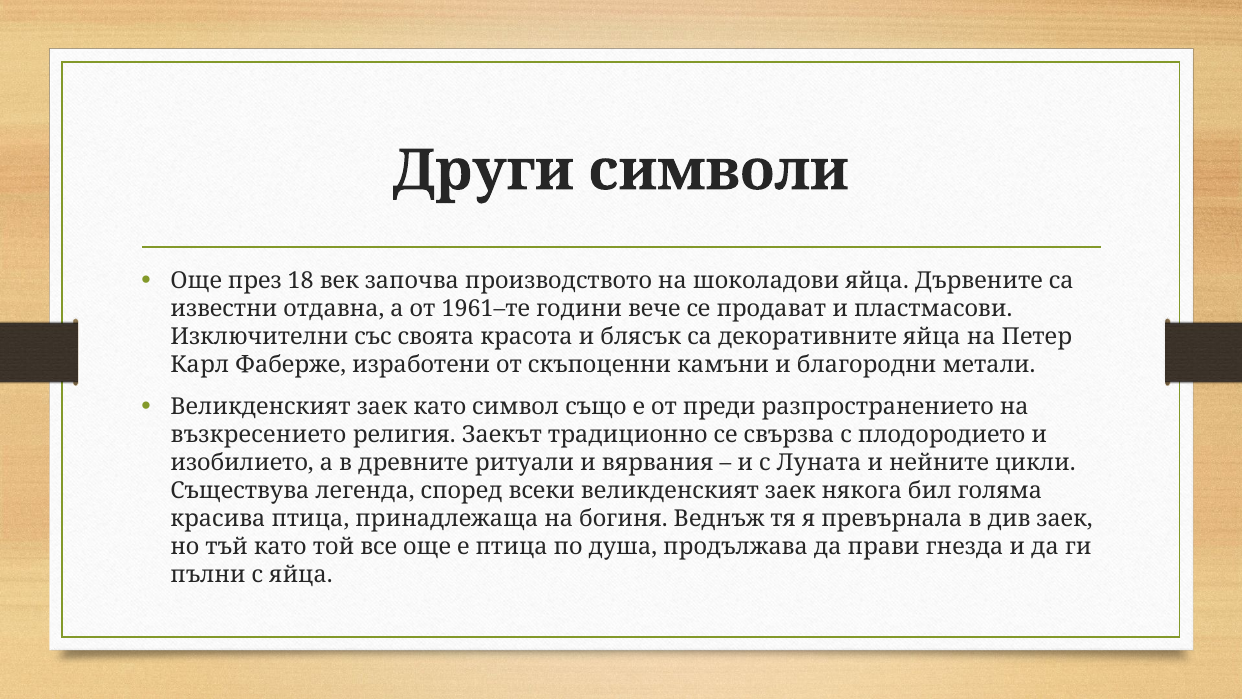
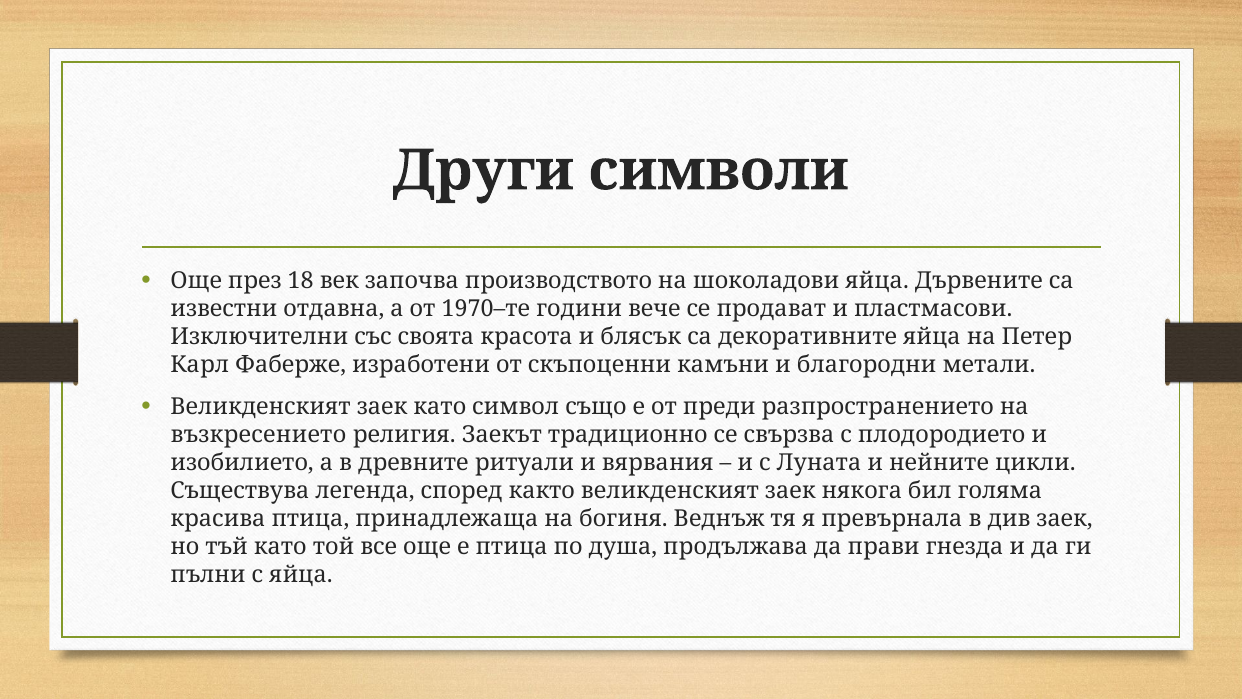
1961–те: 1961–те -> 1970–те (486, 309)
всеки: всеки -> както (542, 490)
